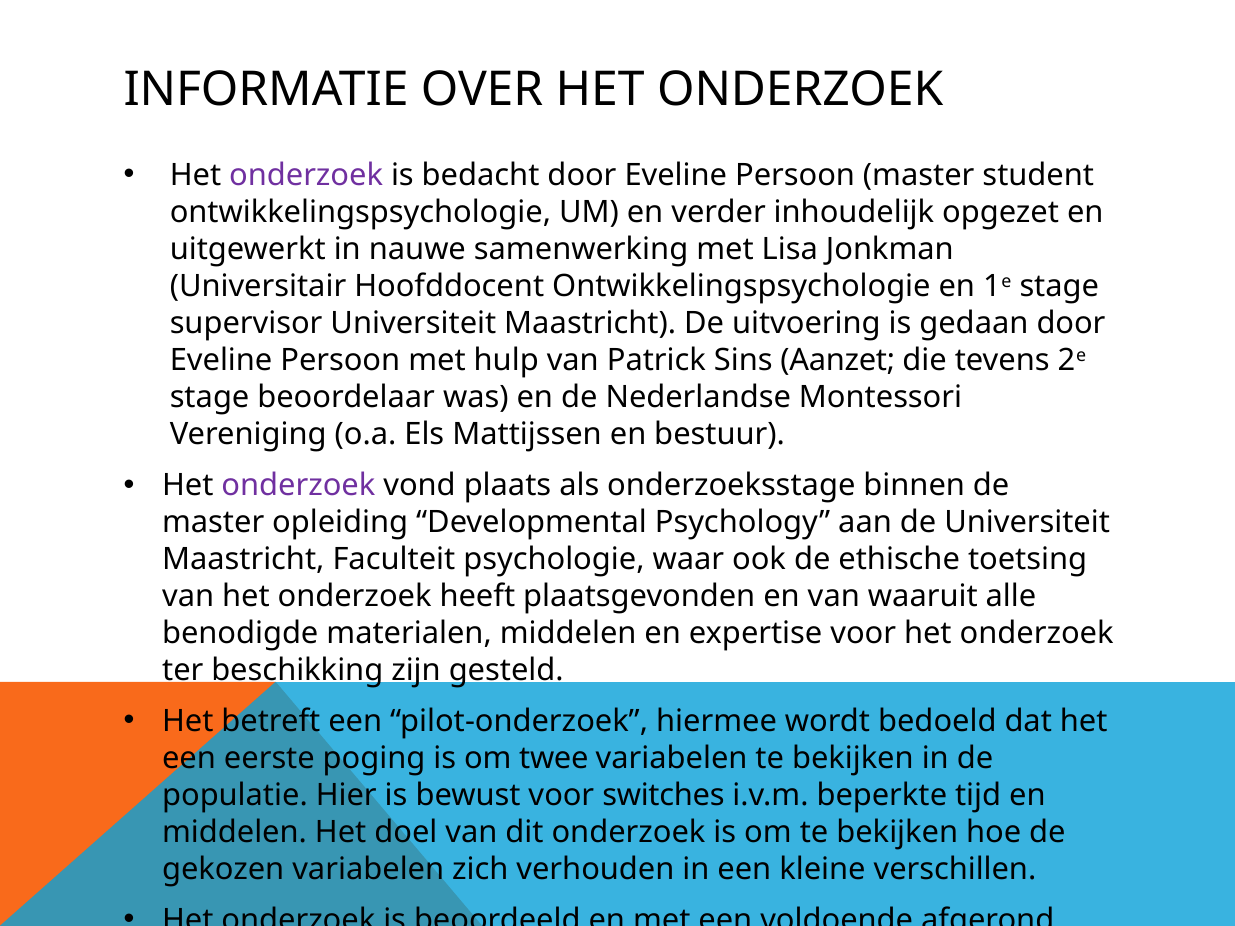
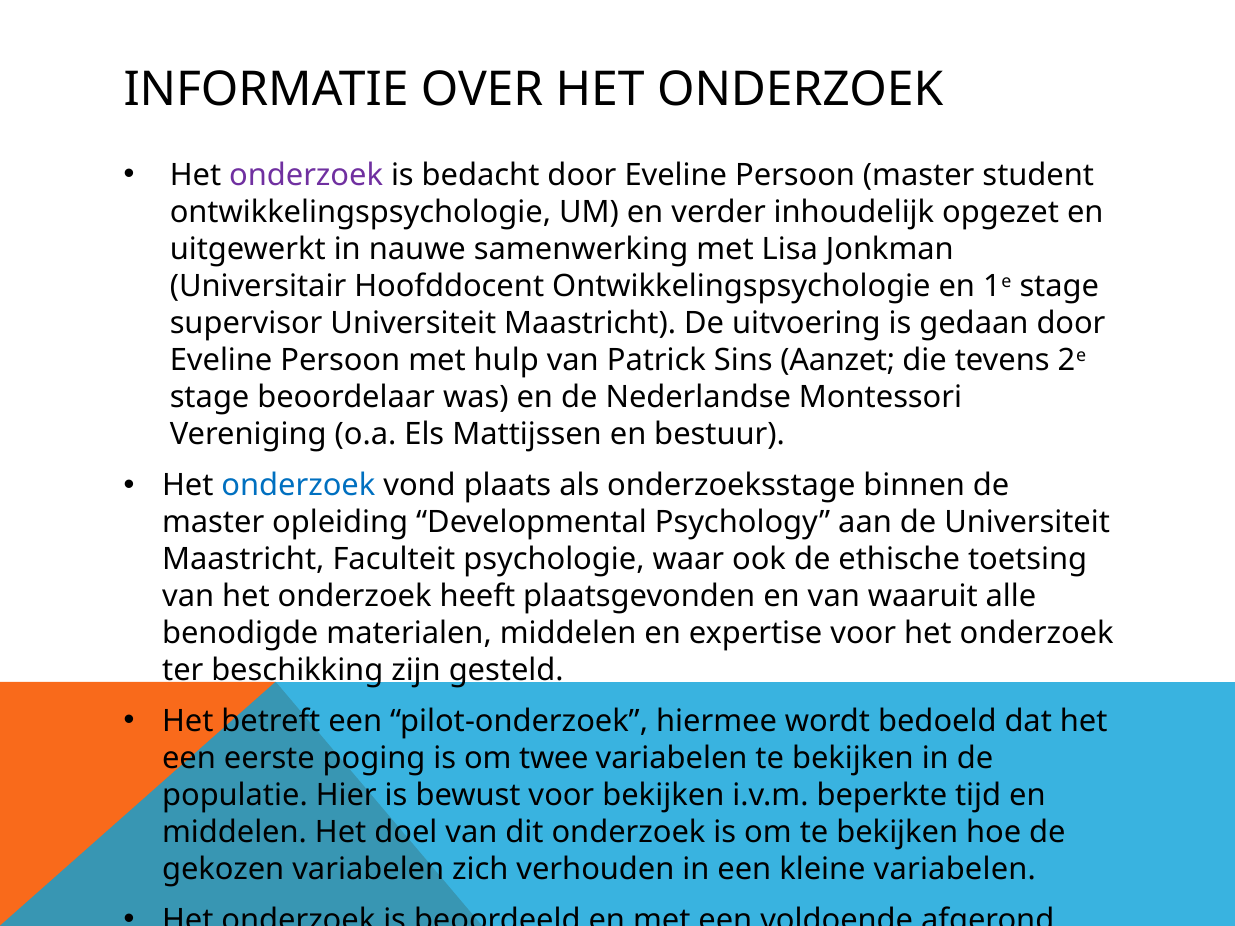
onderzoek colour: purple -> blue (298, 486)
voor switches: switches -> bekijken (663, 796)
kleine verschillen: verschillen -> variabelen (955, 870)
